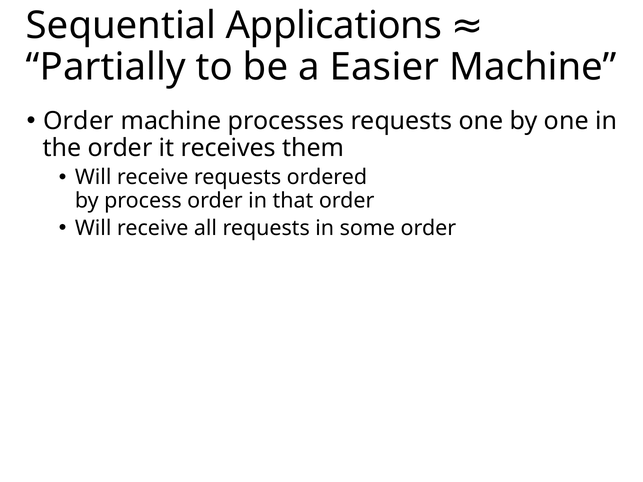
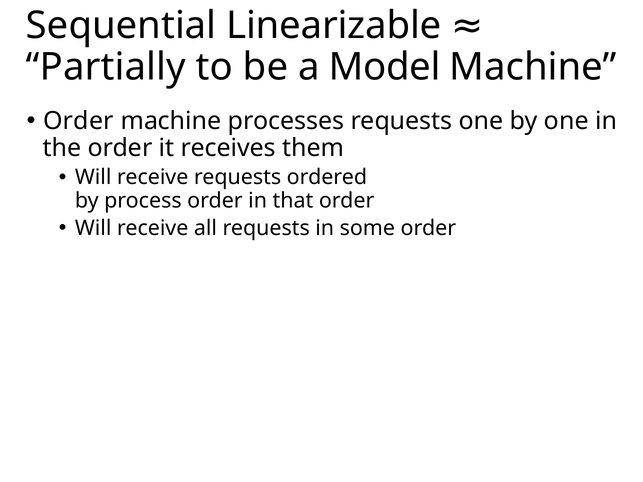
Applications: Applications -> Linearizable (334, 26)
Easier: Easier -> Model (385, 67)
